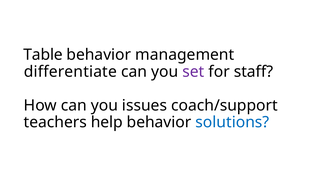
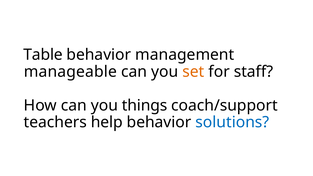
differentiate: differentiate -> manageable (70, 72)
set colour: purple -> orange (193, 72)
issues: issues -> things (145, 105)
